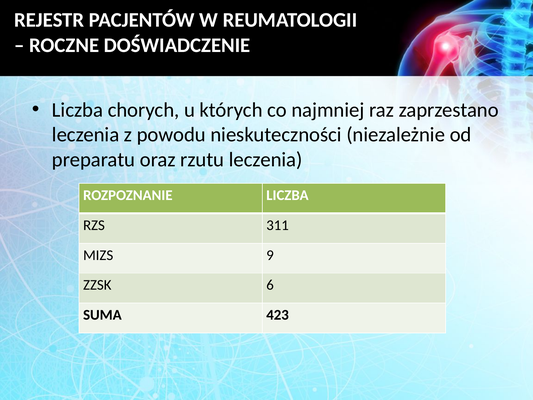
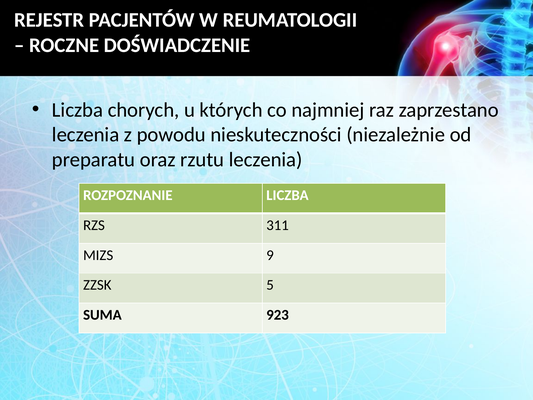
6: 6 -> 5 (270, 285)
423: 423 -> 923 (278, 315)
